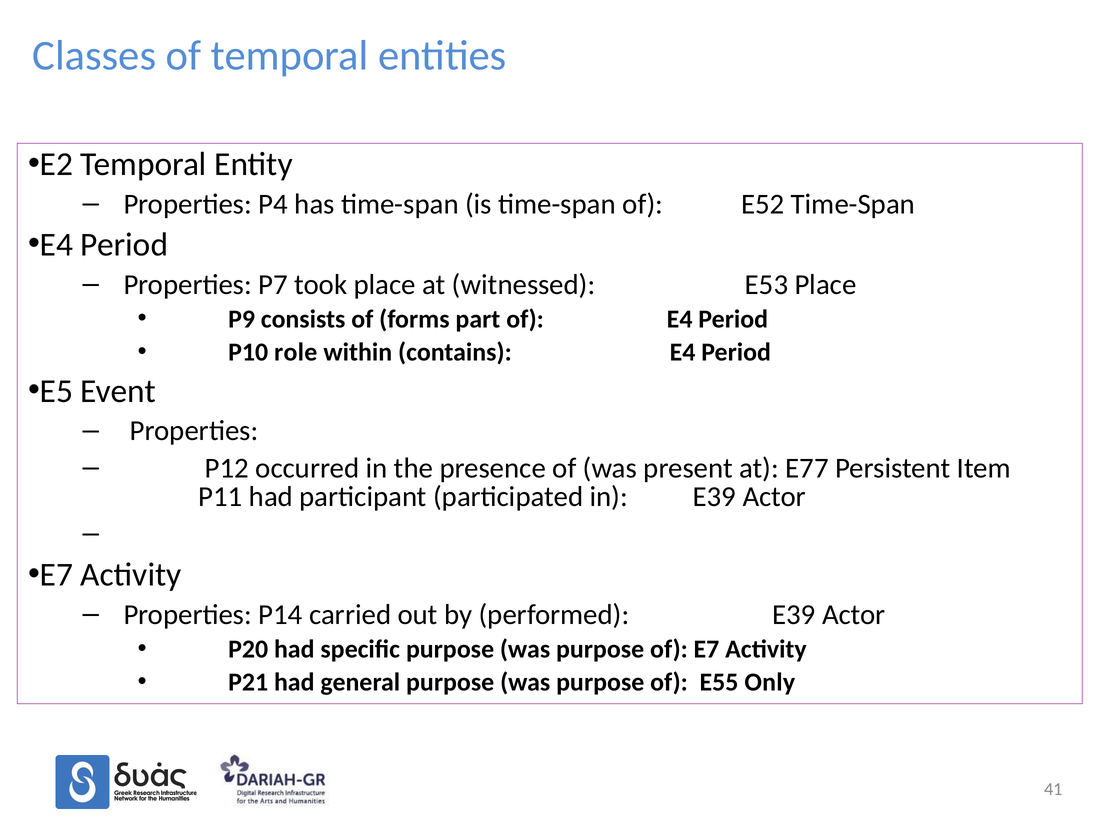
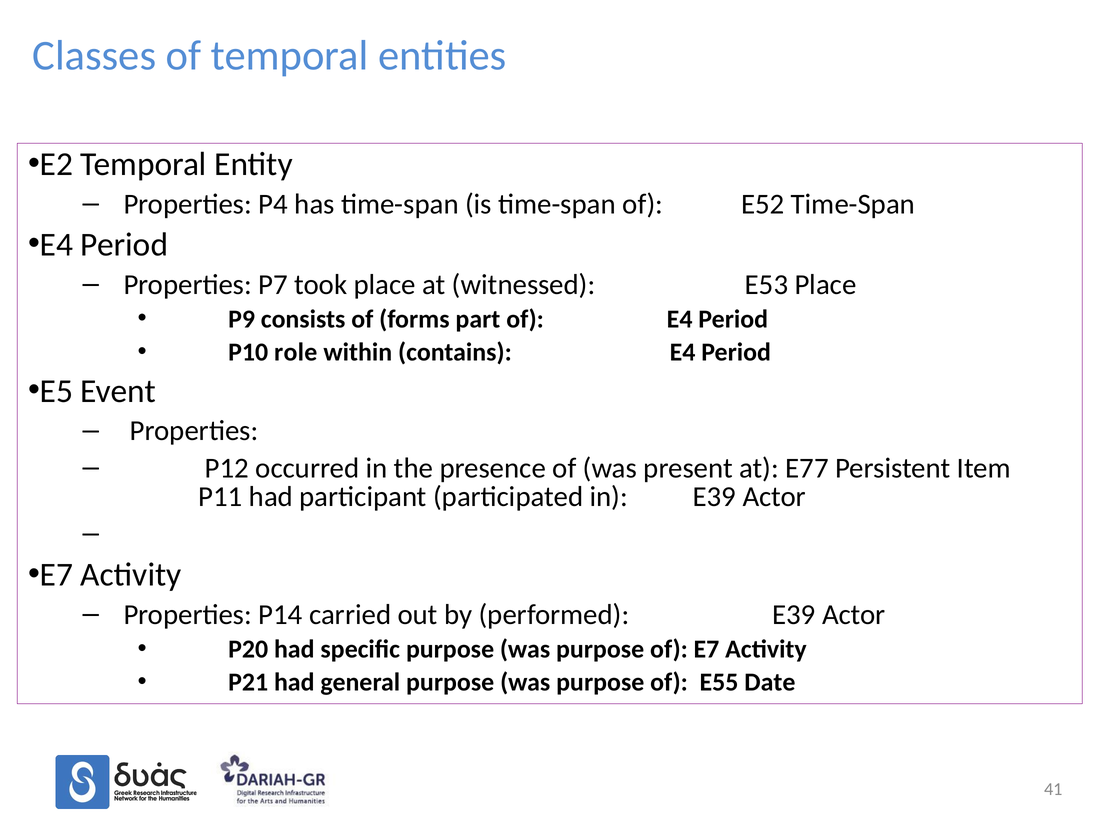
Only: Only -> Date (770, 682)
